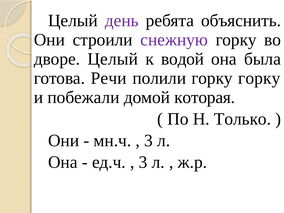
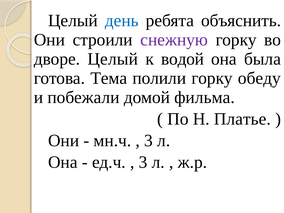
день colour: purple -> blue (122, 21)
Речи: Речи -> Тема (109, 78)
горку горку: горку -> обеду (259, 78)
которая: которая -> фильма (205, 97)
Только: Только -> Платье (242, 119)
